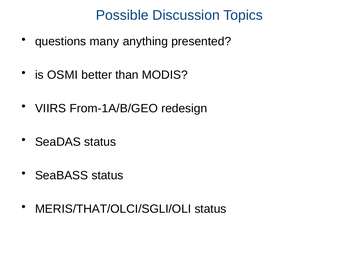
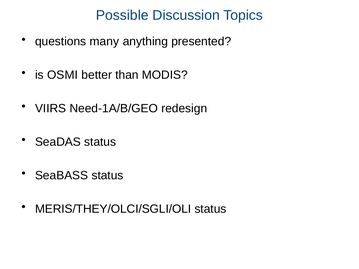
From-1A/B/GEO: From-1A/B/GEO -> Need-1A/B/GEO (114, 109)
MERIS/THAT/OLCI/SGLI/OLI: MERIS/THAT/OLCI/SGLI/OLI -> MERIS/THEY/OLCI/SGLI/OLI (113, 209)
